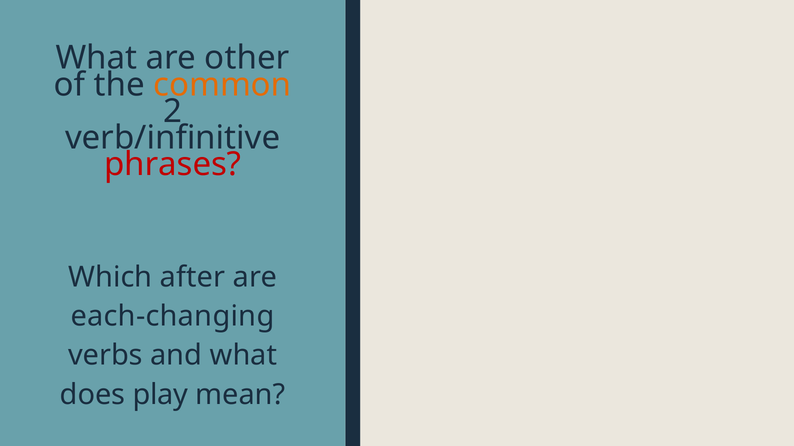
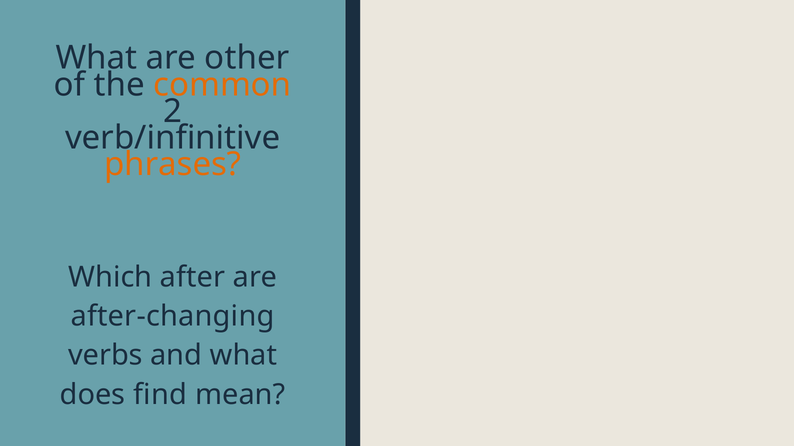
phrases colour: red -> orange (173, 165)
each-changing: each-changing -> after-changing (173, 317)
play: play -> find (160, 395)
